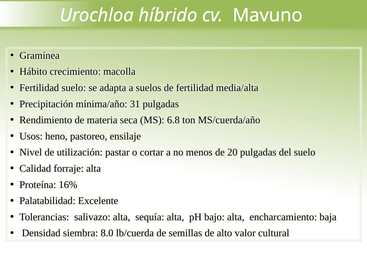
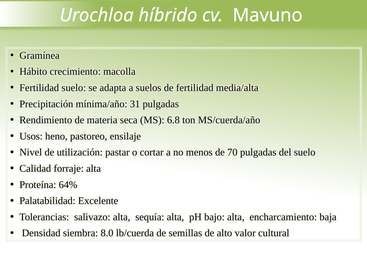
20: 20 -> 70 (232, 152)
16%: 16% -> 64% (68, 184)
